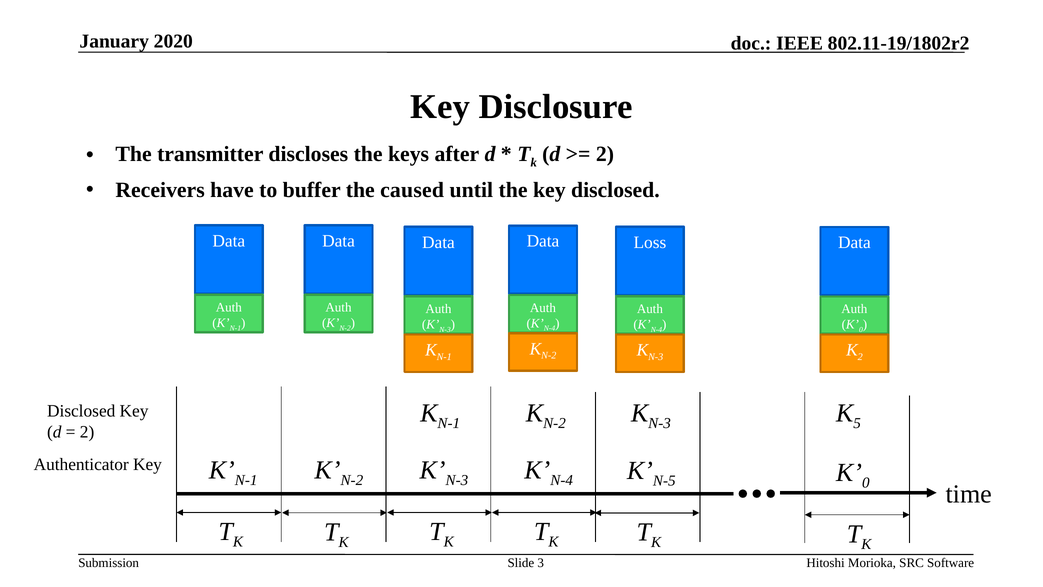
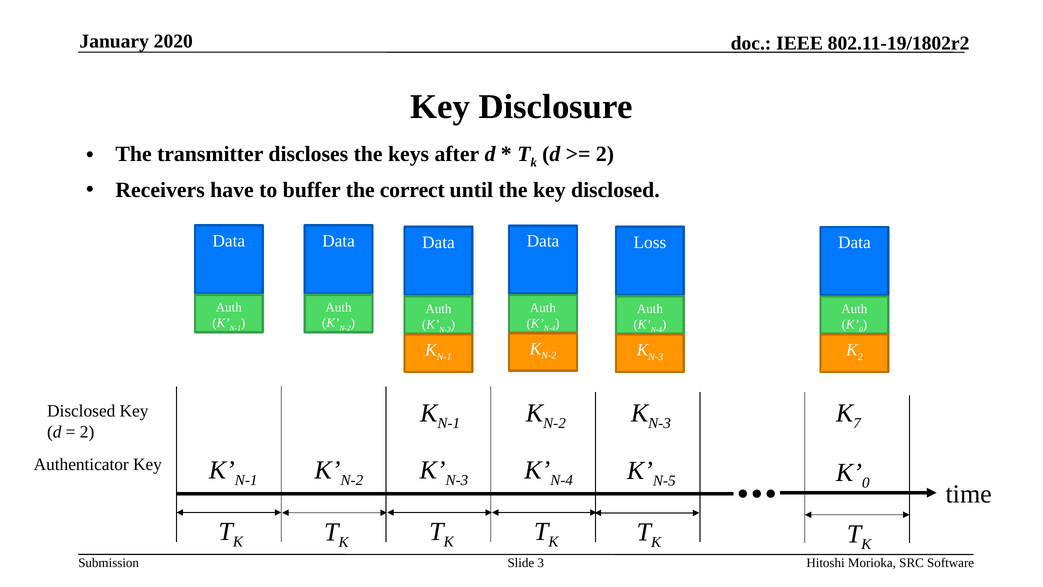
caused: caused -> correct (412, 190)
5: 5 -> 7 (857, 423)
